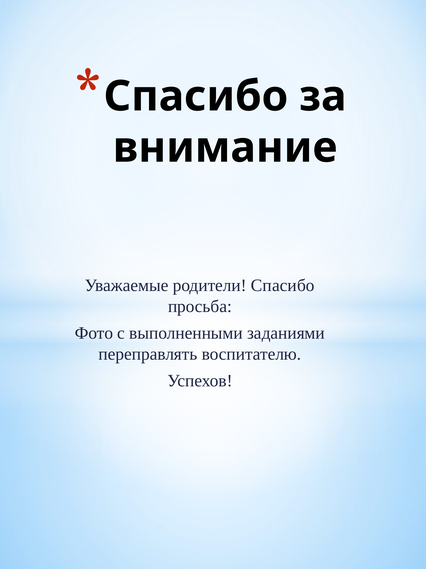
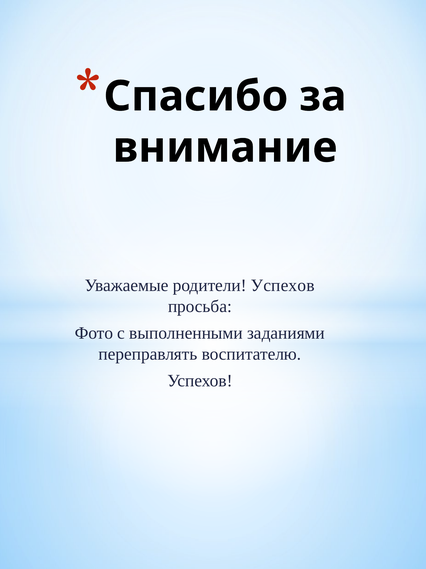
родители Спасибо: Спасибо -> Успехов (283, 285)
